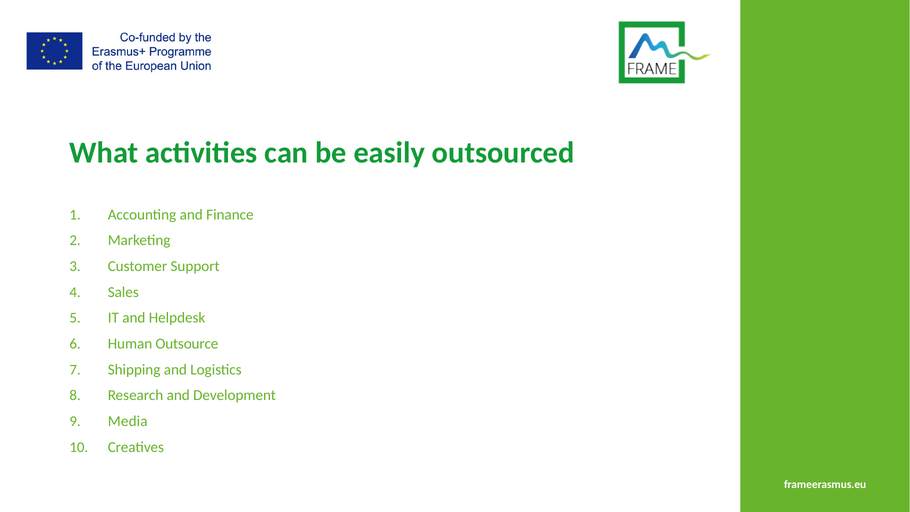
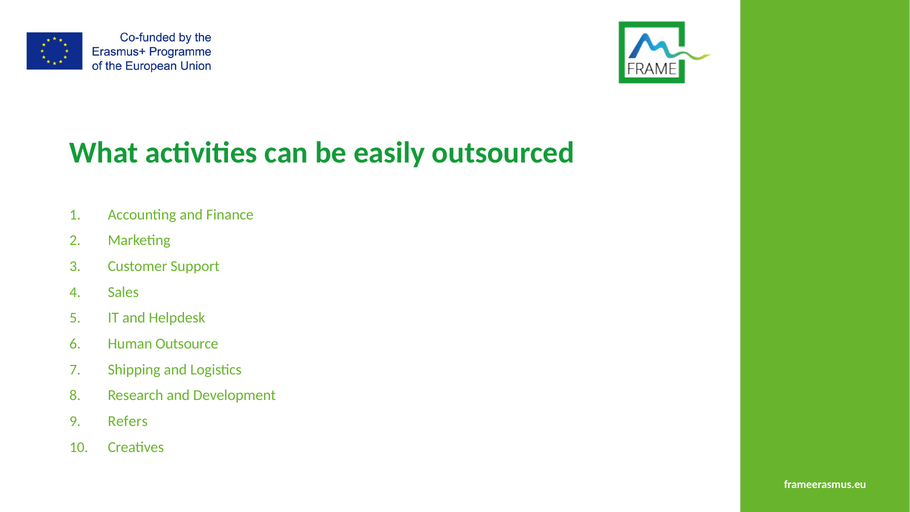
Media: Media -> Refers (128, 421)
